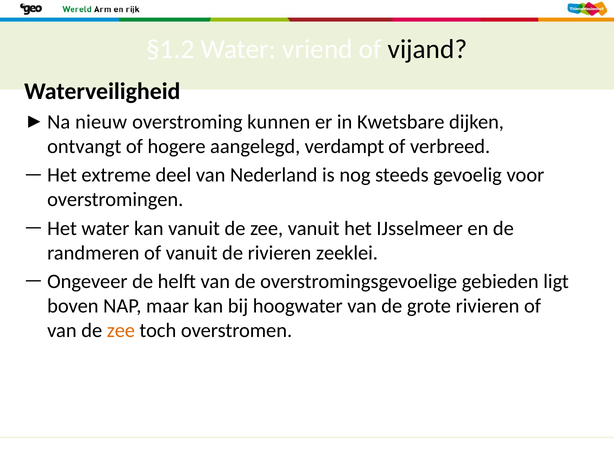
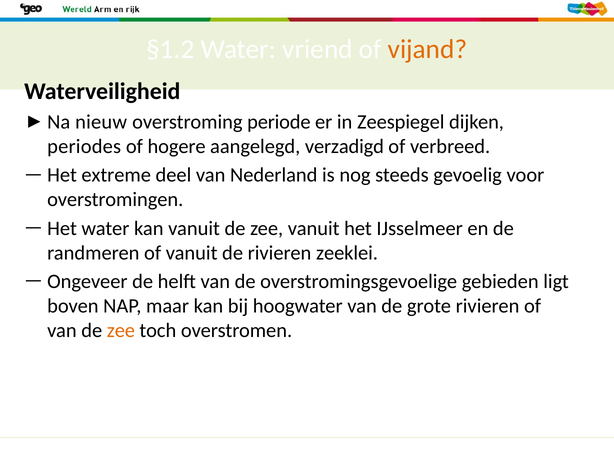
vijand colour: black -> orange (427, 49)
kunnen: kunnen -> periode (279, 122)
Kwetsbare: Kwetsbare -> Zeespiegel (401, 122)
ontvangt: ontvangt -> periodes (84, 147)
verdampt: verdampt -> verzadigd (344, 147)
